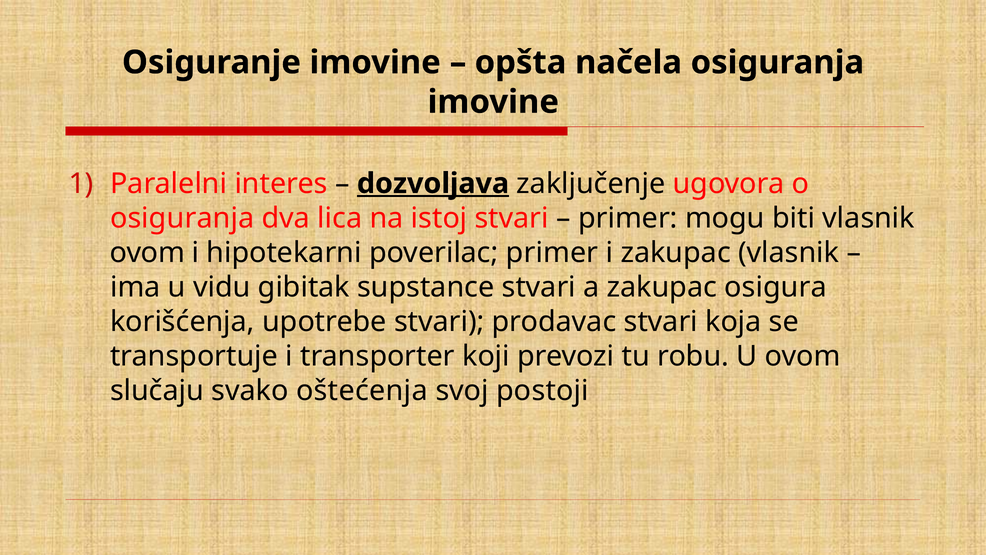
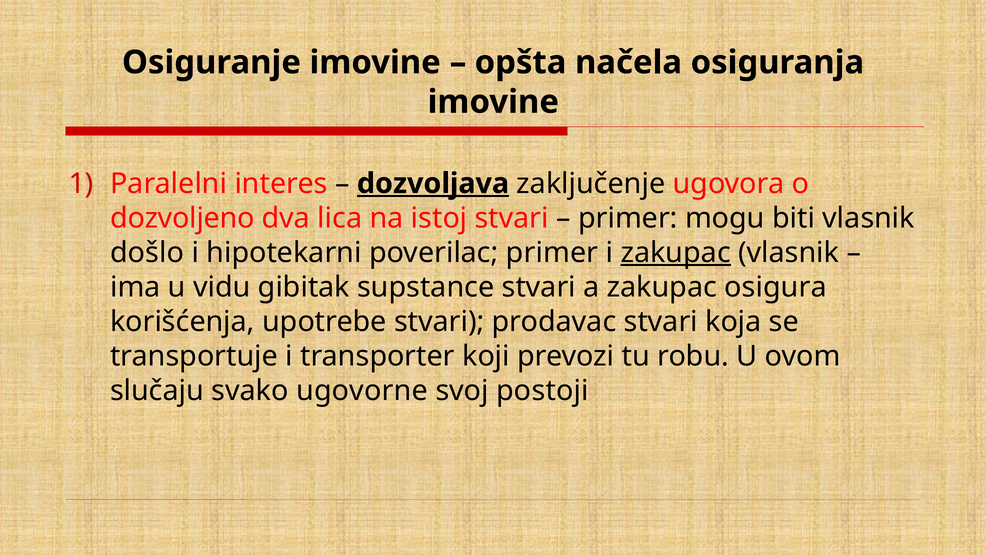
osiguranja: osiguranja -> dozvoljeno (182, 218)
ovom: ovom -> došlo (147, 252)
zakupac underline: none -> present (676, 252)
oštećenja: oštećenja -> ugovorne (362, 391)
